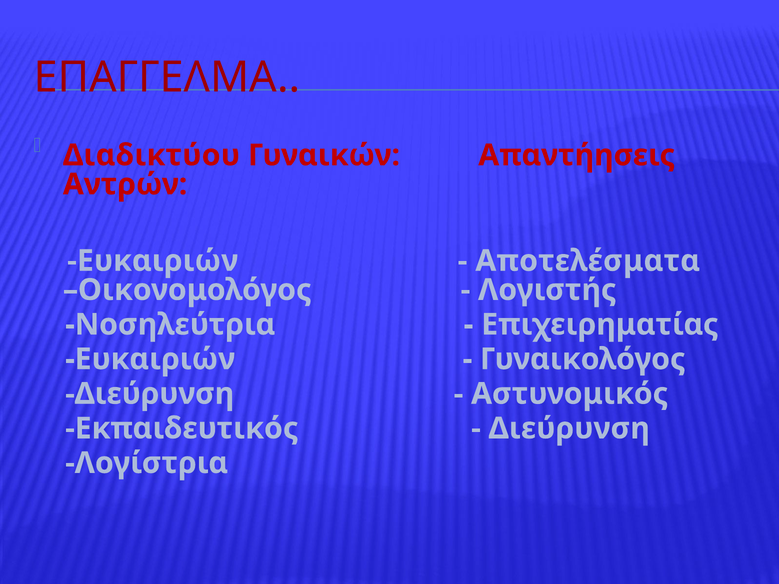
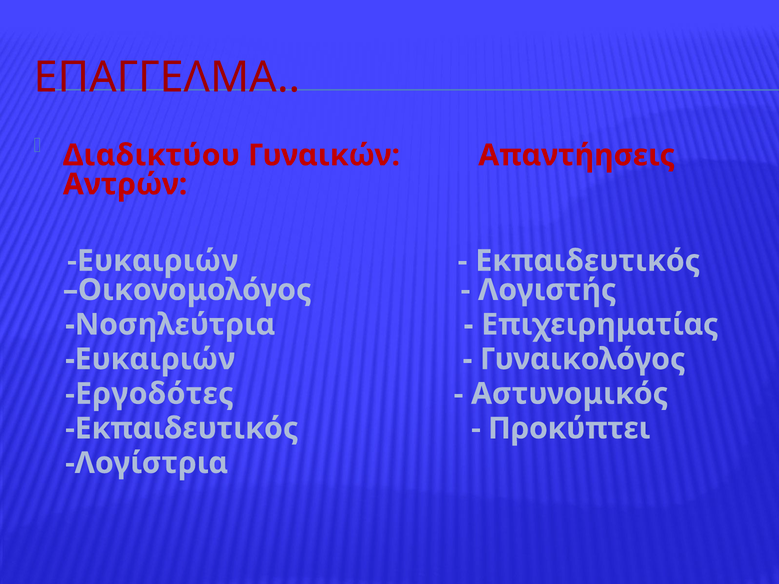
Αποτελέσματα: Αποτελέσματα -> Εκπαιδευτικός (588, 261)
Διεύρυνση: Διεύρυνση -> Εργοδότες (149, 394)
Διεύρυνση: Διεύρυνση -> Προκύπτει (569, 429)
